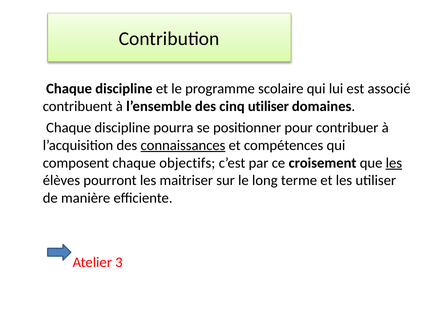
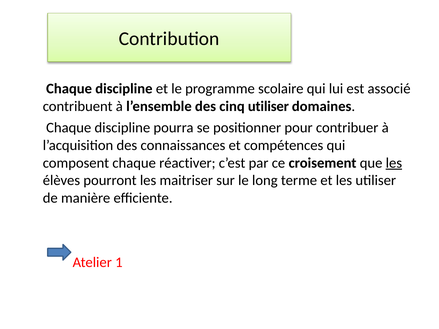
connaissances underline: present -> none (183, 145)
objectifs: objectifs -> réactiver (187, 163)
3: 3 -> 1 (119, 262)
